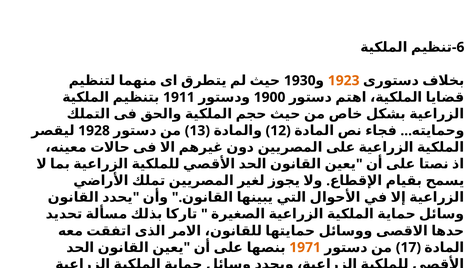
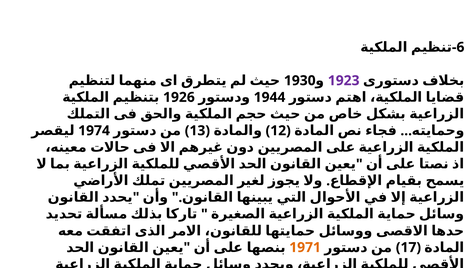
1923 colour: orange -> purple (344, 81)
1911: 1911 -> 1926 (179, 97)
1900: 1900 -> 1944 (270, 97)
1928: 1928 -> 1974 (94, 131)
